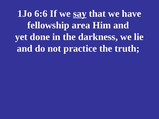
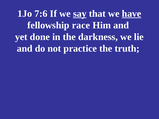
6:6: 6:6 -> 7:6 (41, 14)
have underline: none -> present (132, 14)
area: area -> race (81, 25)
